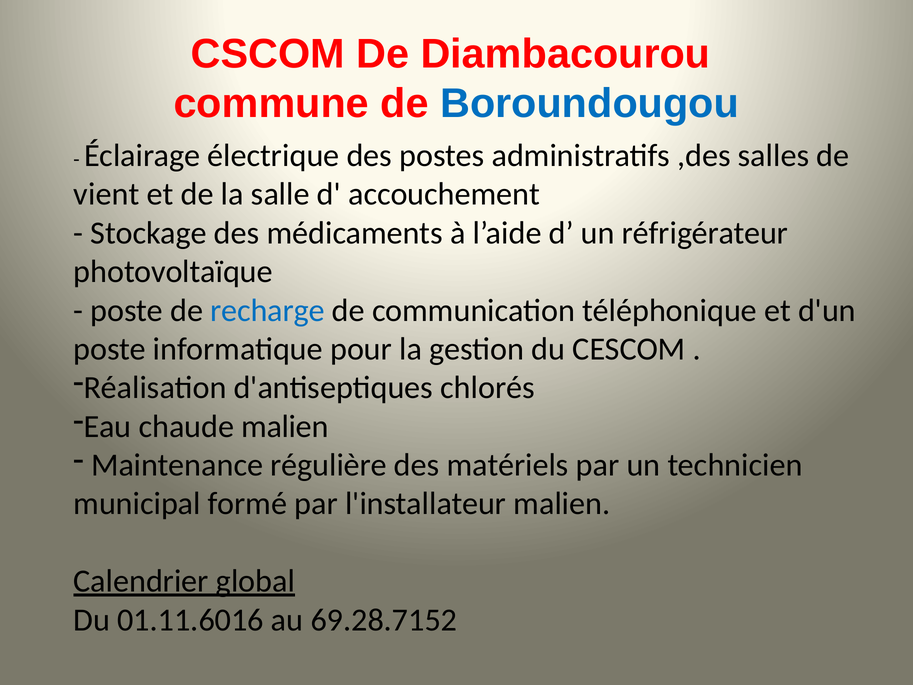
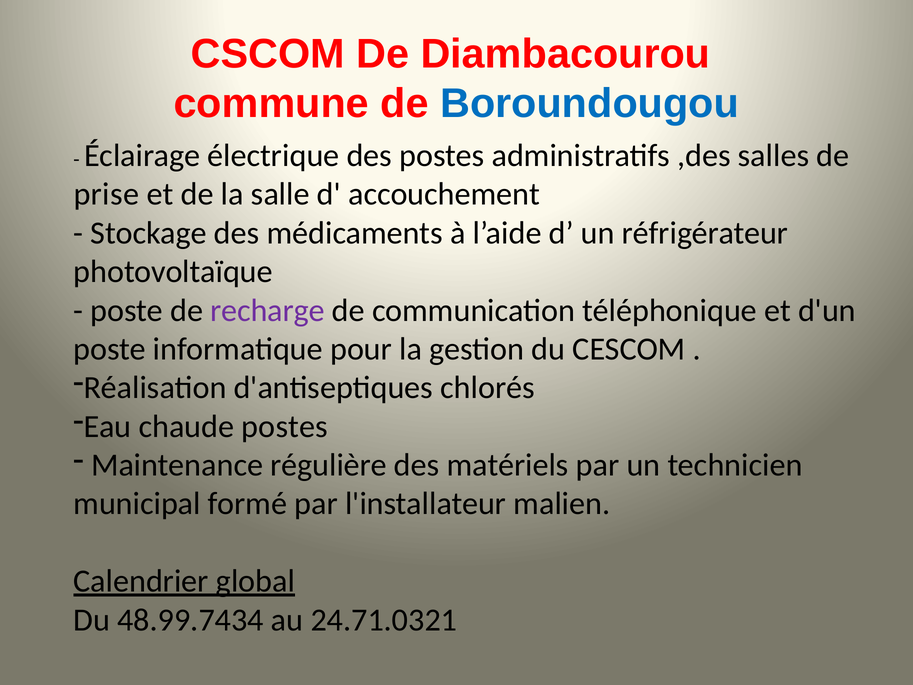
vient: vient -> prise (106, 194)
recharge colour: blue -> purple (268, 310)
chaude malien: malien -> postes (285, 426)
01.11.6016: 01.11.6016 -> 48.99.7434 (190, 620)
69.28.7152: 69.28.7152 -> 24.71.0321 (384, 620)
